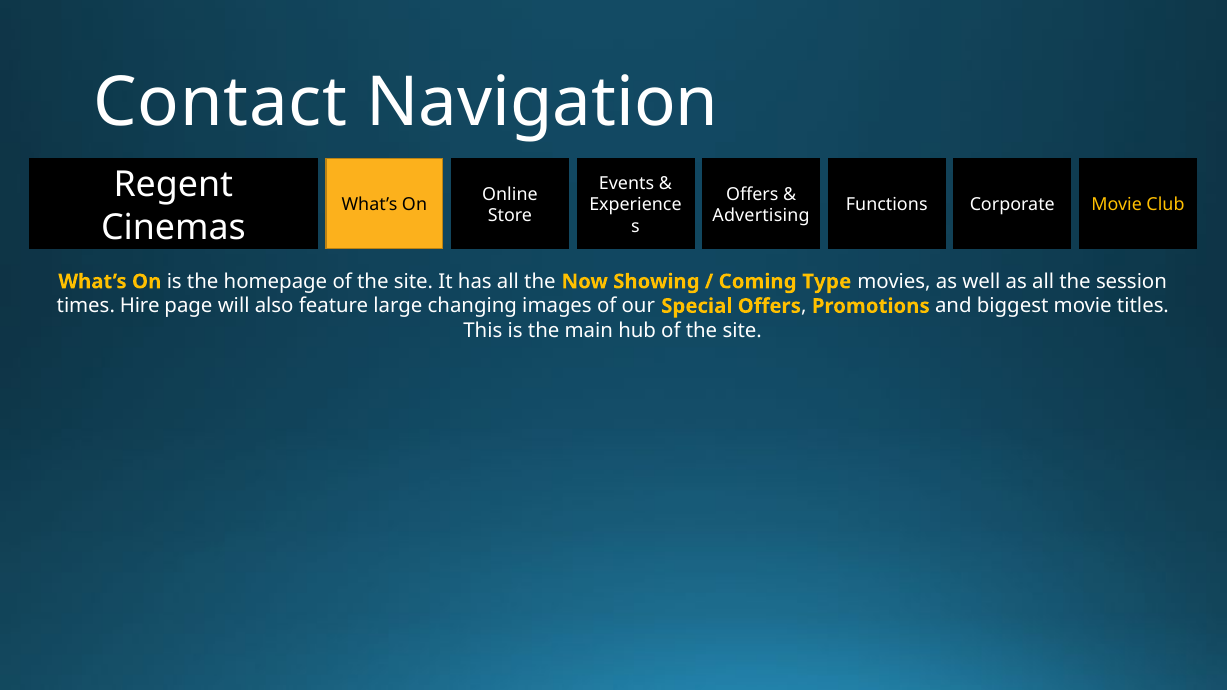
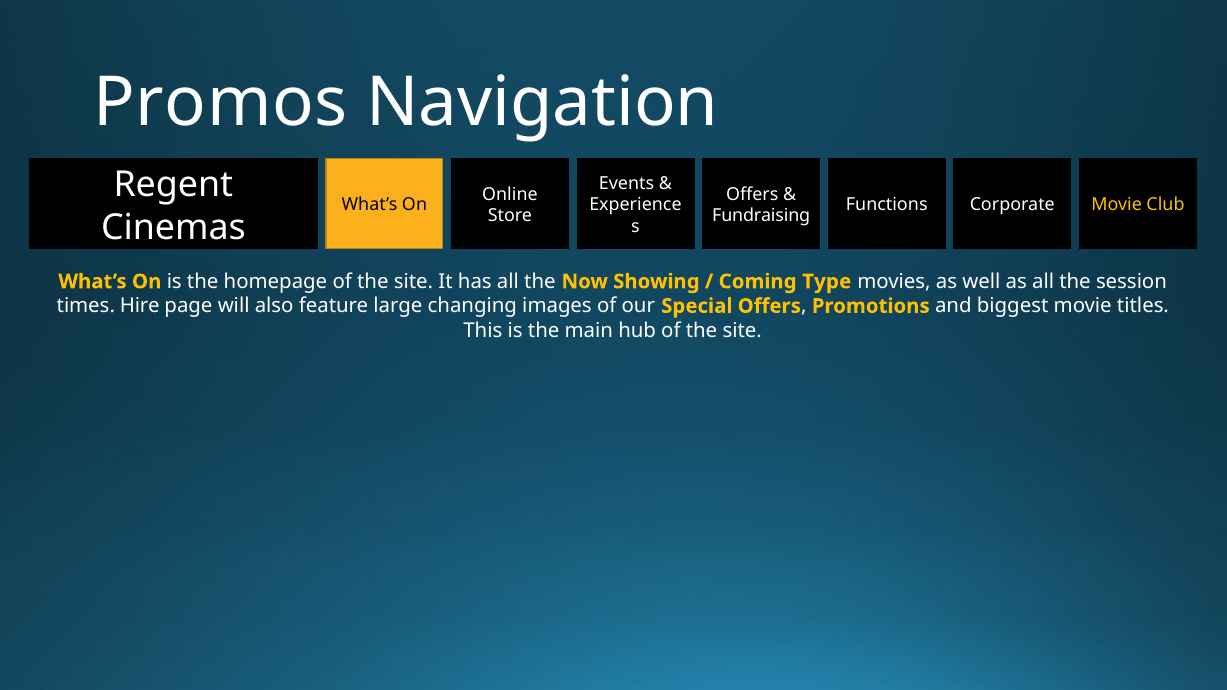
Contact: Contact -> Promos (221, 103)
Advertising: Advertising -> Fundraising (761, 216)
